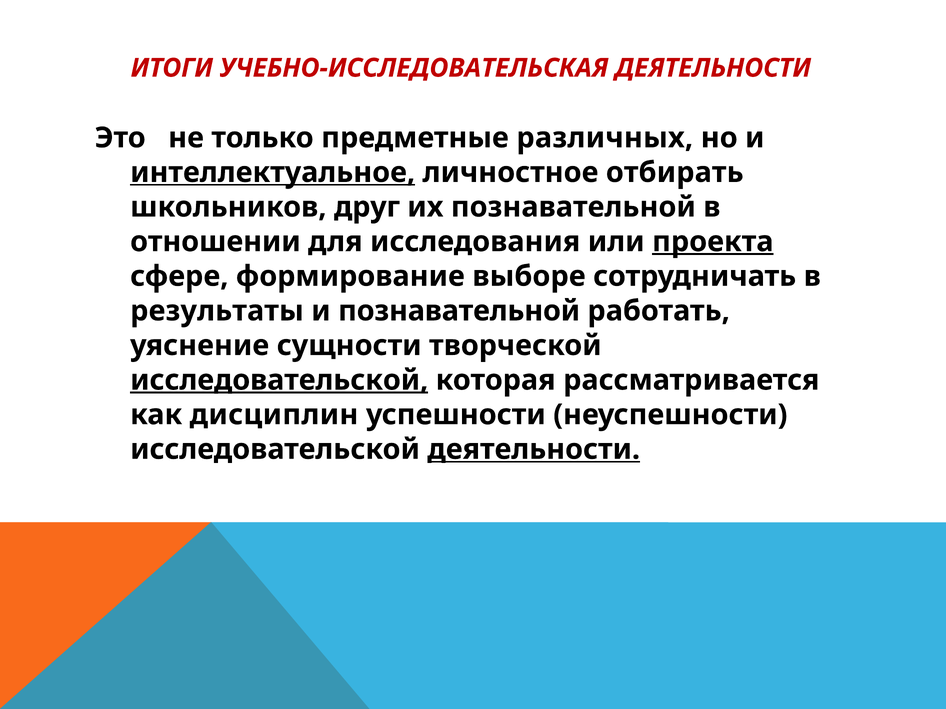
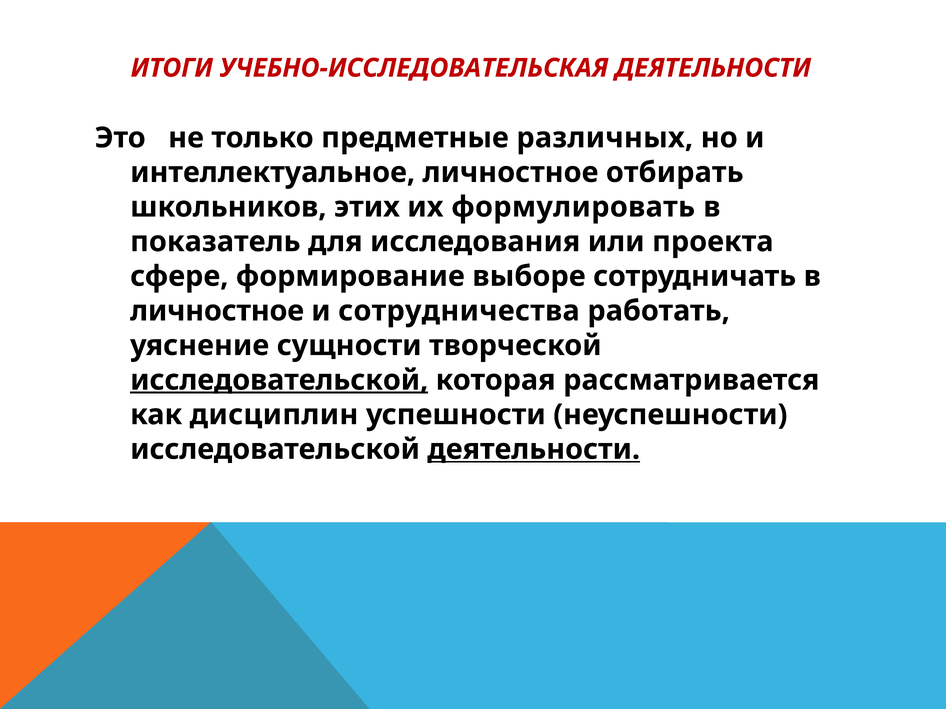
интеллектуальное underline: present -> none (273, 173)
друг: друг -> этих (367, 207)
их познавательной: познавательной -> формулировать (573, 207)
отношении: отношении -> показатель (215, 242)
проекта underline: present -> none (713, 242)
результаты: результаты -> личностное (217, 311)
и познавательной: познавательной -> сотрудничества (459, 311)
